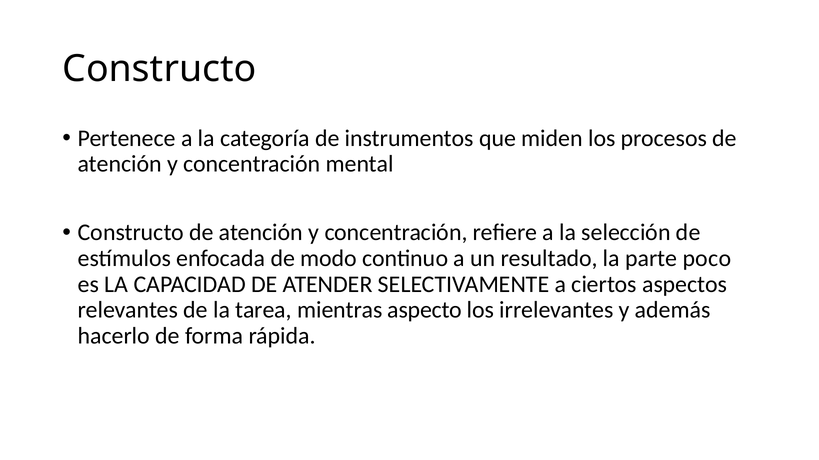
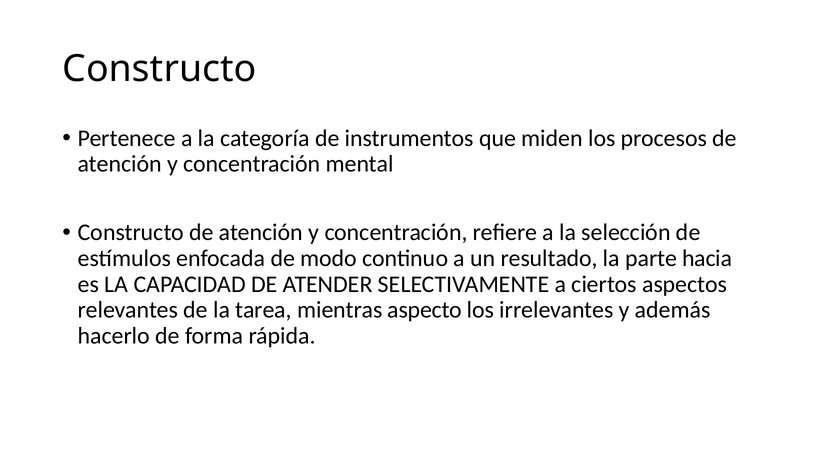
poco: poco -> hacia (707, 259)
